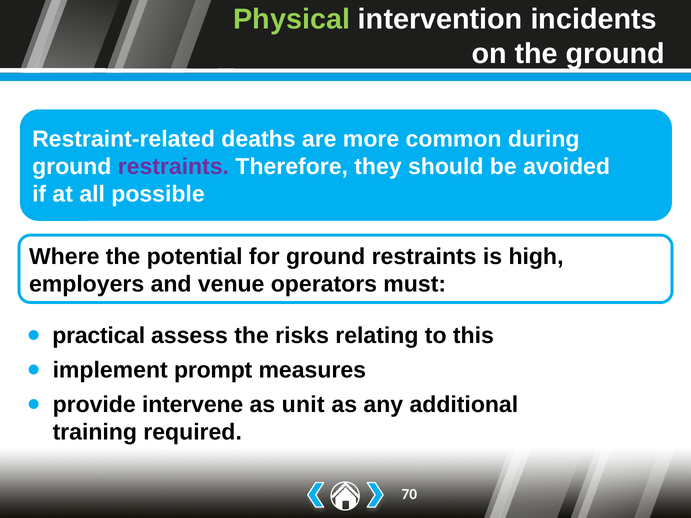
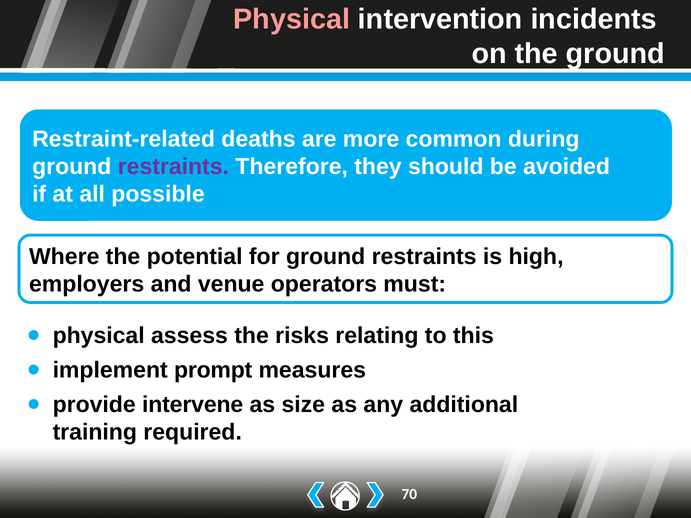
Physical colour: light green -> pink (292, 19)
practical: practical -> physical (99, 336)
unit: unit -> size (303, 405)
